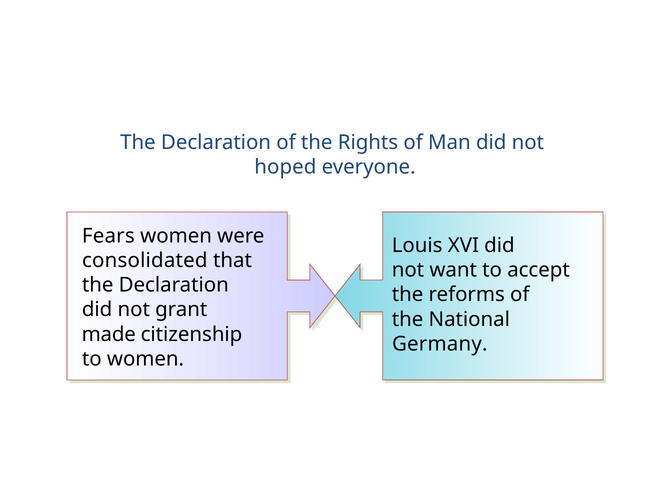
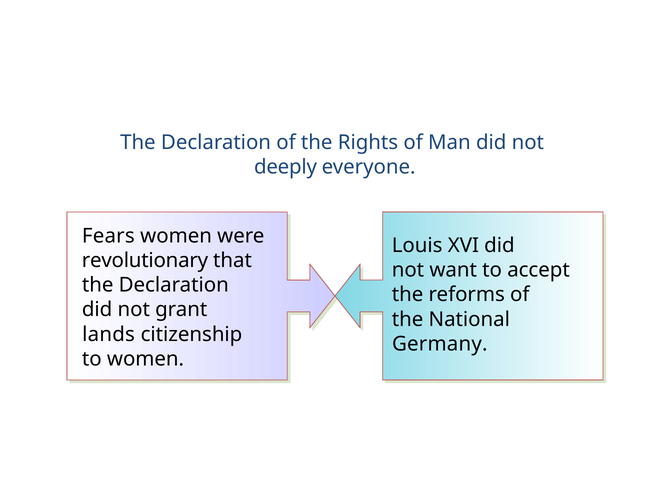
hoped: hoped -> deeply (285, 167)
consolidated: consolidated -> revolutionary (145, 261)
made: made -> lands (109, 335)
